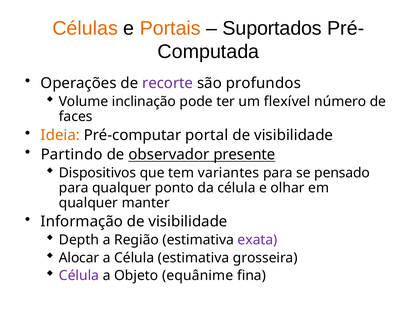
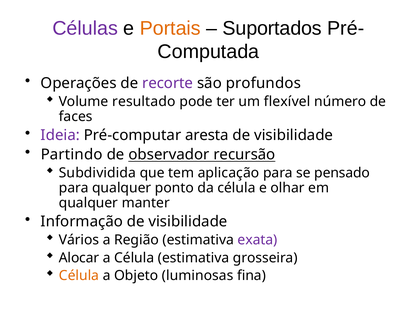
Células colour: orange -> purple (85, 28)
inclinação: inclinação -> resultado (144, 102)
Ideia colour: orange -> purple (60, 135)
portal: portal -> aresta (207, 135)
presente: presente -> recursão (244, 154)
Dispositivos: Dispositivos -> Subdividida (97, 173)
variantes: variantes -> aplicação (229, 173)
Depth: Depth -> Vários (79, 240)
Célula colour: purple -> orange (79, 275)
equânime: equânime -> luminosas (198, 275)
